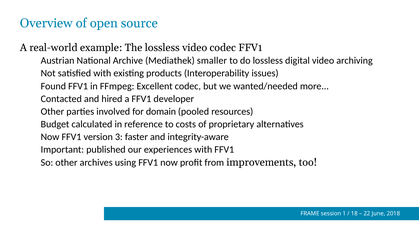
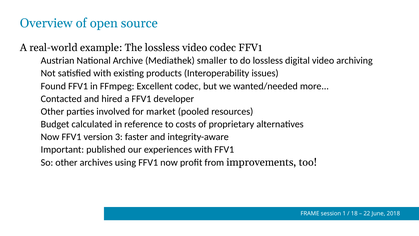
domain: domain -> market (161, 111)
